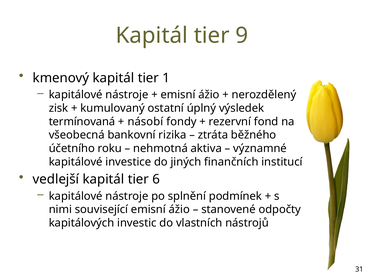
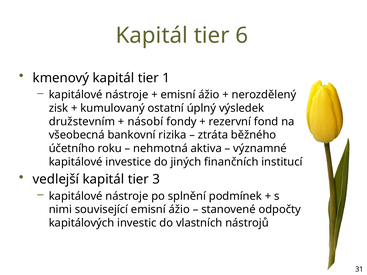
9: 9 -> 6 (242, 36)
termínovaná: termínovaná -> družstevním (82, 122)
6: 6 -> 3 (156, 179)
